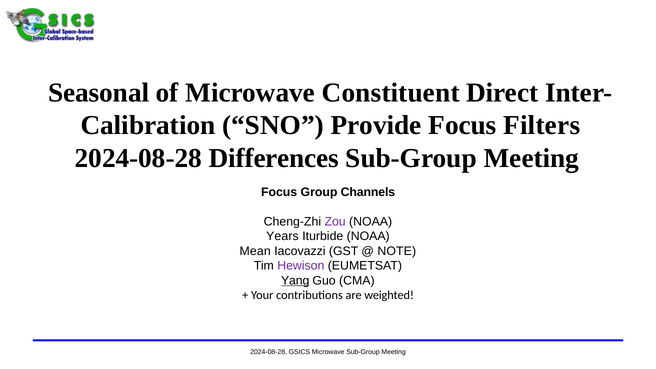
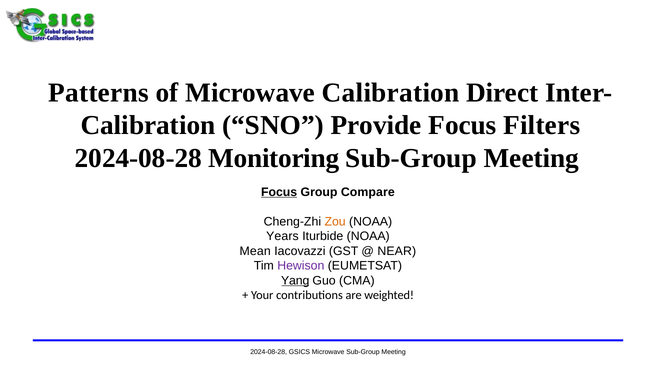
Seasonal: Seasonal -> Patterns (99, 93)
Microwave Constituent: Constituent -> Calibration (391, 93)
Differences: Differences -> Monitoring (274, 158)
Focus underline: none -> present (279, 192)
Channels: Channels -> Compare (368, 192)
Zou colour: purple -> orange (335, 222)
NOTE: NOTE -> NEAR (397, 251)
